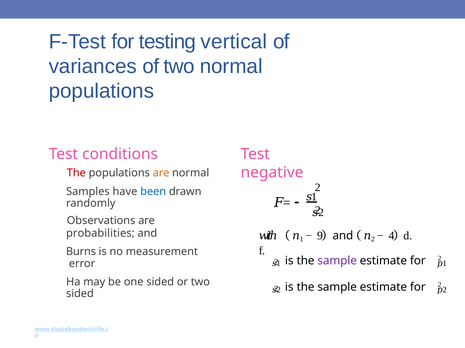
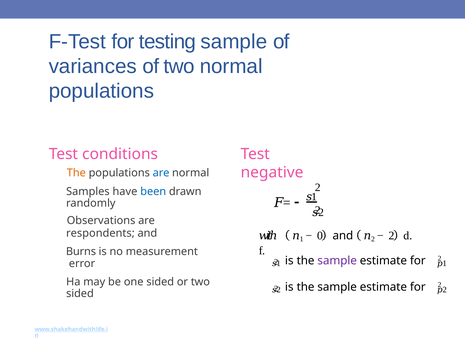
testing vertical: vertical -> sample (234, 42)
The colour: red -> orange (76, 173)
are colour: orange -> blue (161, 173)
probabilities: probabilities -> respondents (100, 234)
9: 9 -> 0 (320, 236)
4: 4 -> 2 (391, 236)
